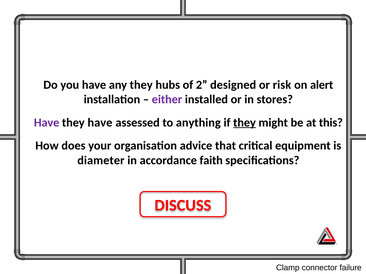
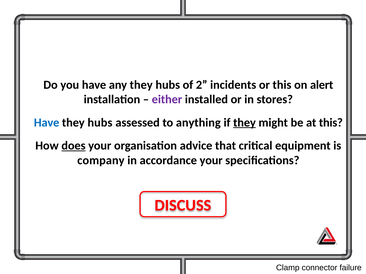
designed: designed -> incidents (233, 85)
or risk: risk -> this (282, 85)
Have colour: purple -> blue (47, 123)
have: have -> hubs (100, 123)
does underline: none -> present (73, 146)
diameter: diameter -> company (101, 161)
accordance faith: faith -> your (211, 161)
